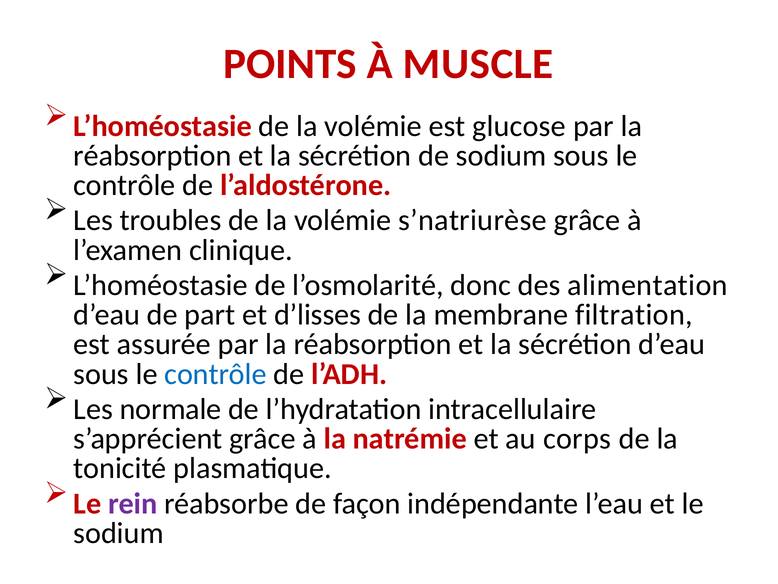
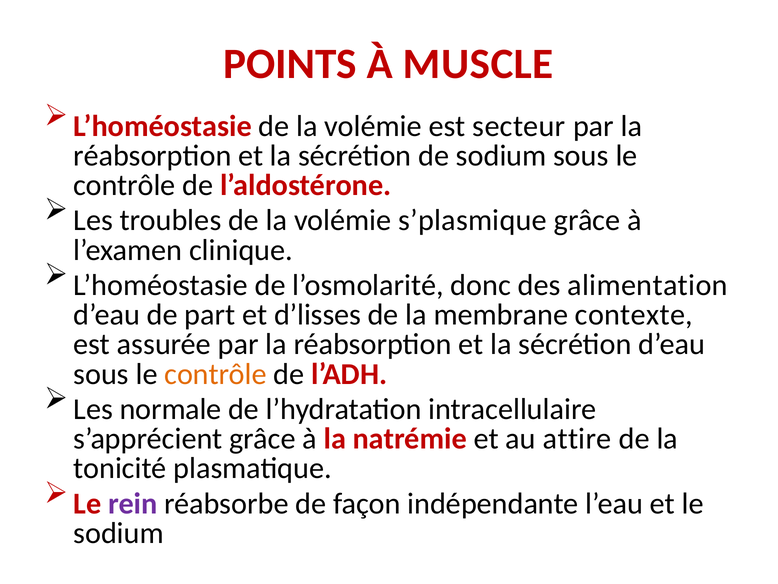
glucose: glucose -> secteur (519, 126)
s’natriurèse: s’natriurèse -> s’plasmique (473, 220)
filtration: filtration -> contexte (634, 315)
contrôle colour: blue -> orange (216, 374)
corps: corps -> attire (577, 438)
